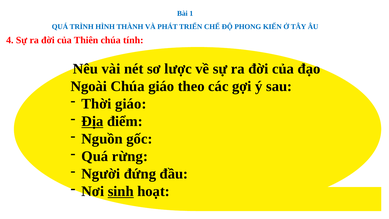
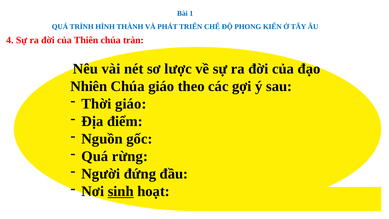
tính: tính -> tràn (133, 40)
Ngoài: Ngoài -> Nhiên (89, 86)
Địa underline: present -> none (92, 121)
